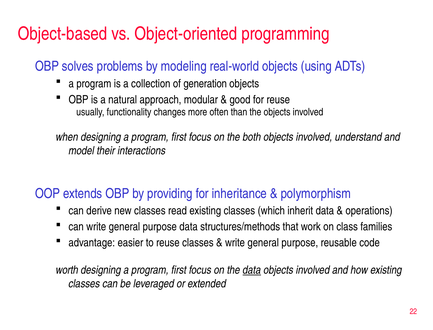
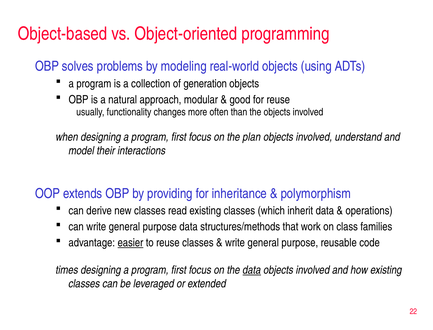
both: both -> plan (252, 137)
easier underline: none -> present (130, 243)
worth: worth -> times (67, 270)
